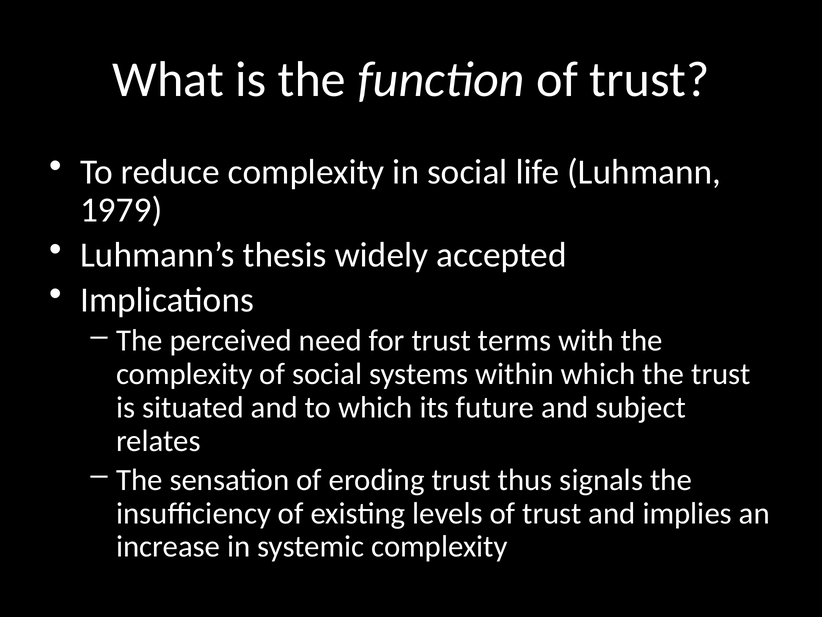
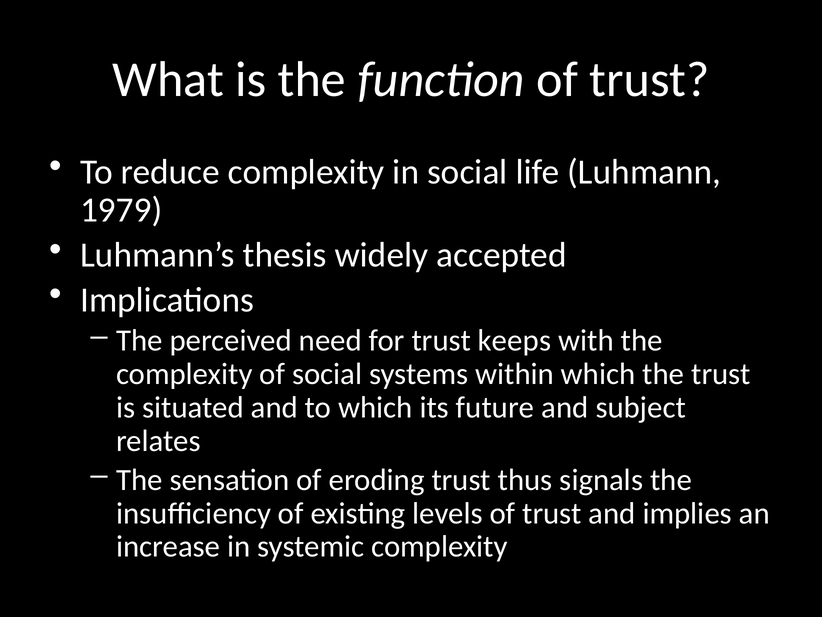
terms: terms -> keeps (515, 341)
